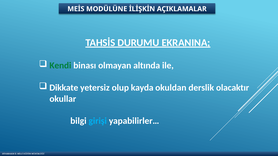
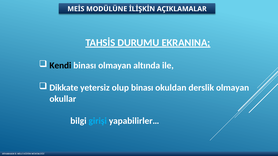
Kendi colour: green -> black (60, 66)
olup kayda: kayda -> binası (142, 88)
derslik olacaktır: olacaktır -> olmayan (233, 88)
